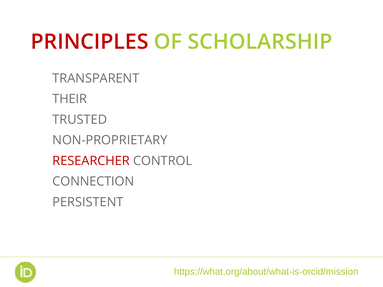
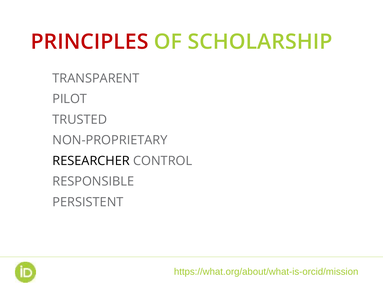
THEIR: THEIR -> PILOT (70, 99)
RESEARCHER colour: red -> black (91, 161)
CONNECTION: CONNECTION -> RESPONSIBLE (93, 182)
